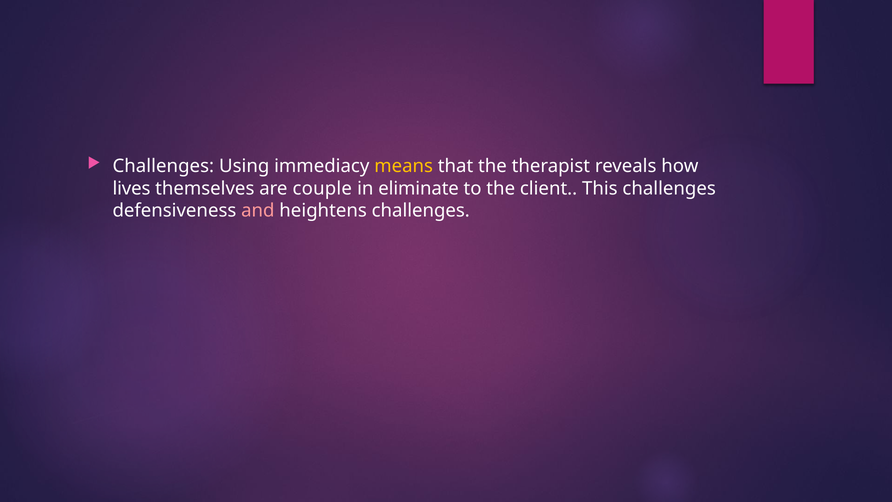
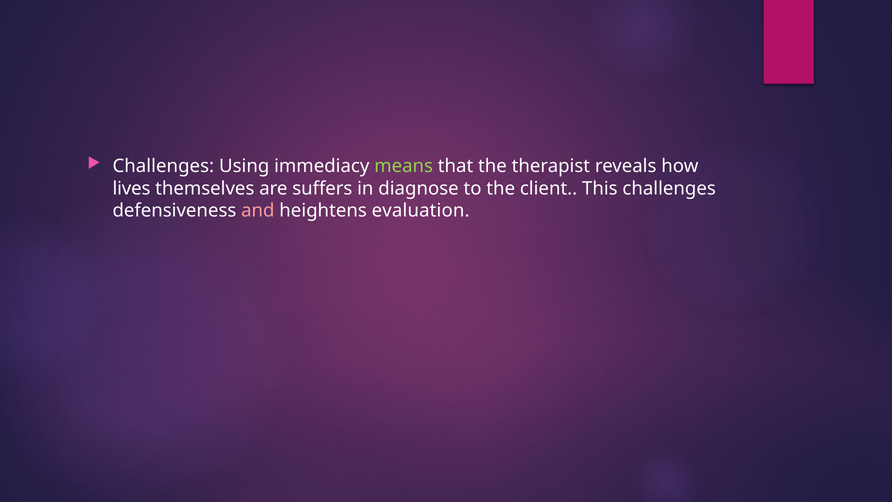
means colour: yellow -> light green (404, 166)
couple: couple -> suffers (322, 188)
eliminate: eliminate -> diagnose (419, 188)
heightens challenges: challenges -> evaluation (421, 211)
